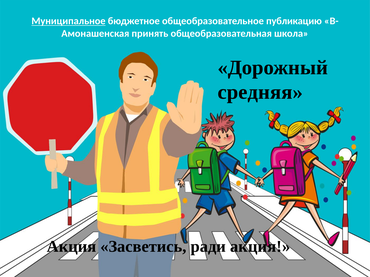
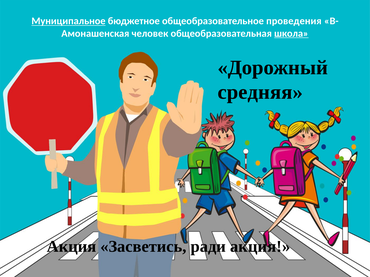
публикацию: публикацию -> проведения (294, 21)
принять: принять -> человек (150, 33)
школа underline: none -> present (291, 33)
